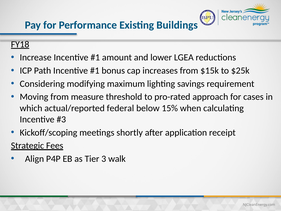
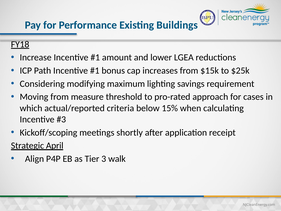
federal: federal -> criteria (120, 108)
Fees: Fees -> April (55, 145)
